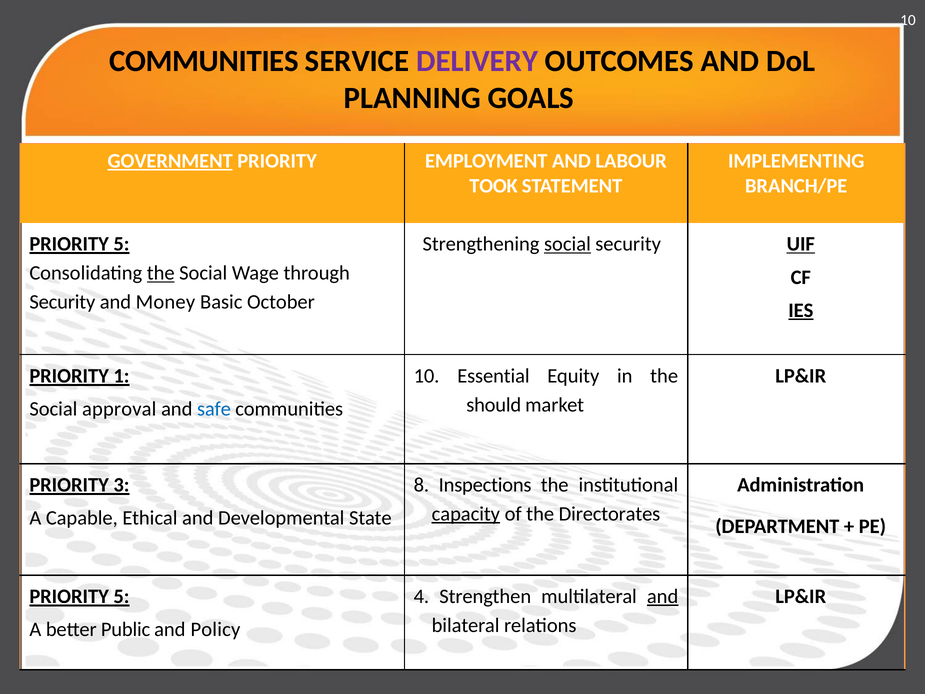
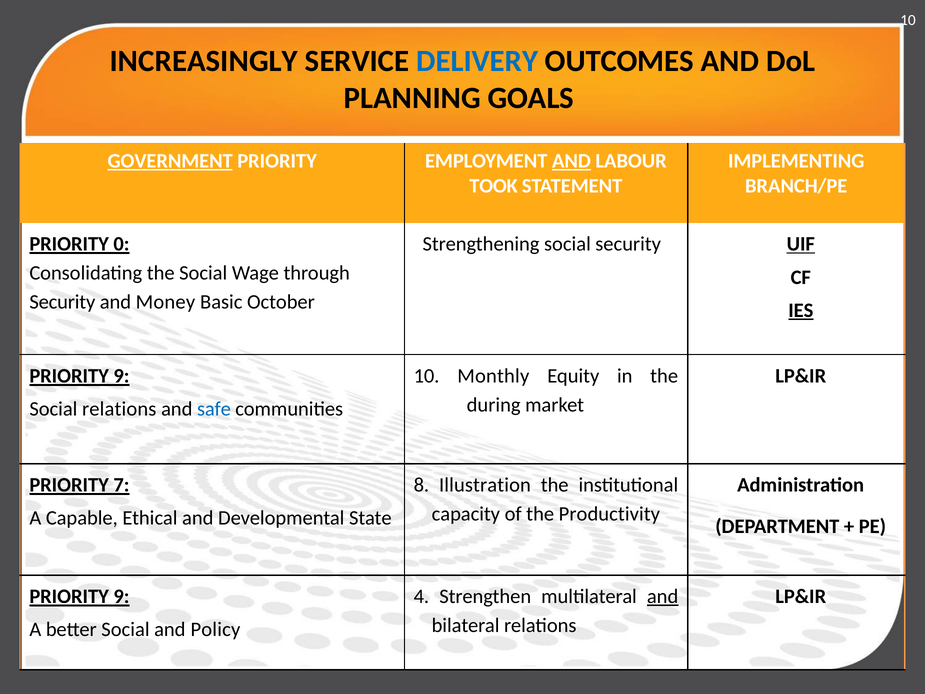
COMMUNITIES: COMMUNITIES -> INCREASINGLY (204, 61)
DELIVERY colour: purple -> blue (477, 61)
AND underline: none -> present (571, 161)
5: 5 -> 0 (121, 244)
social underline: present -> none (567, 244)
the underline: present -> none (161, 273)
1: 1 -> 9 (121, 376)
Essential: Essential -> Monthly (493, 376)
should: should -> during (494, 405)
Social approval: approval -> relations (119, 409)
3: 3 -> 7 (121, 485)
Inspections: Inspections -> Illustration (485, 485)
capacity underline: present -> none (466, 514)
Directorates: Directorates -> Productivity (609, 514)
5: 5 -> 9 (121, 596)
better Public: Public -> Social (125, 629)
